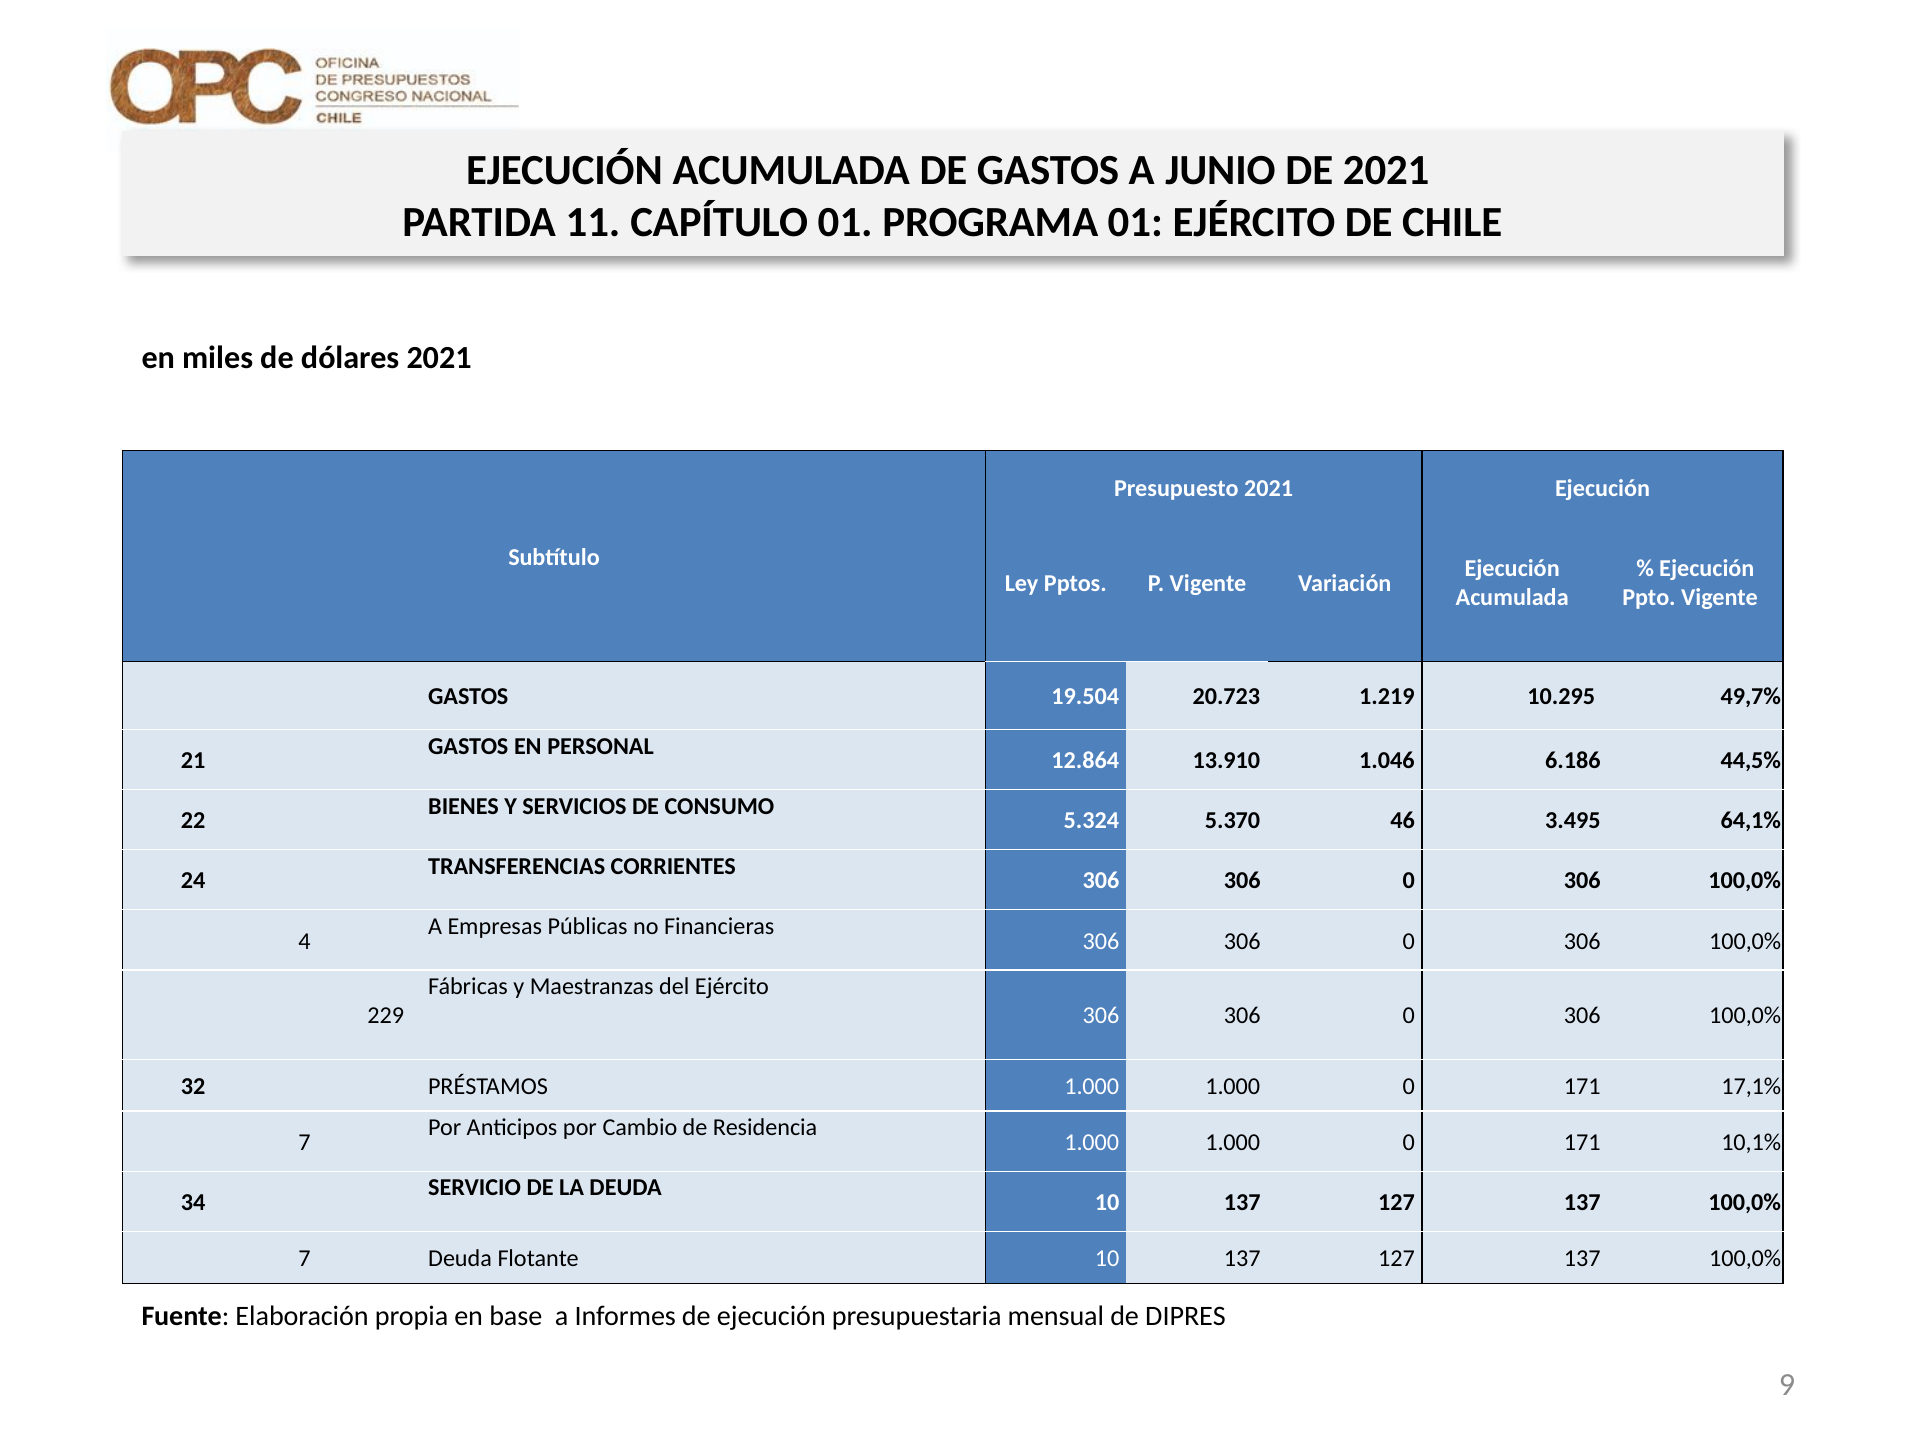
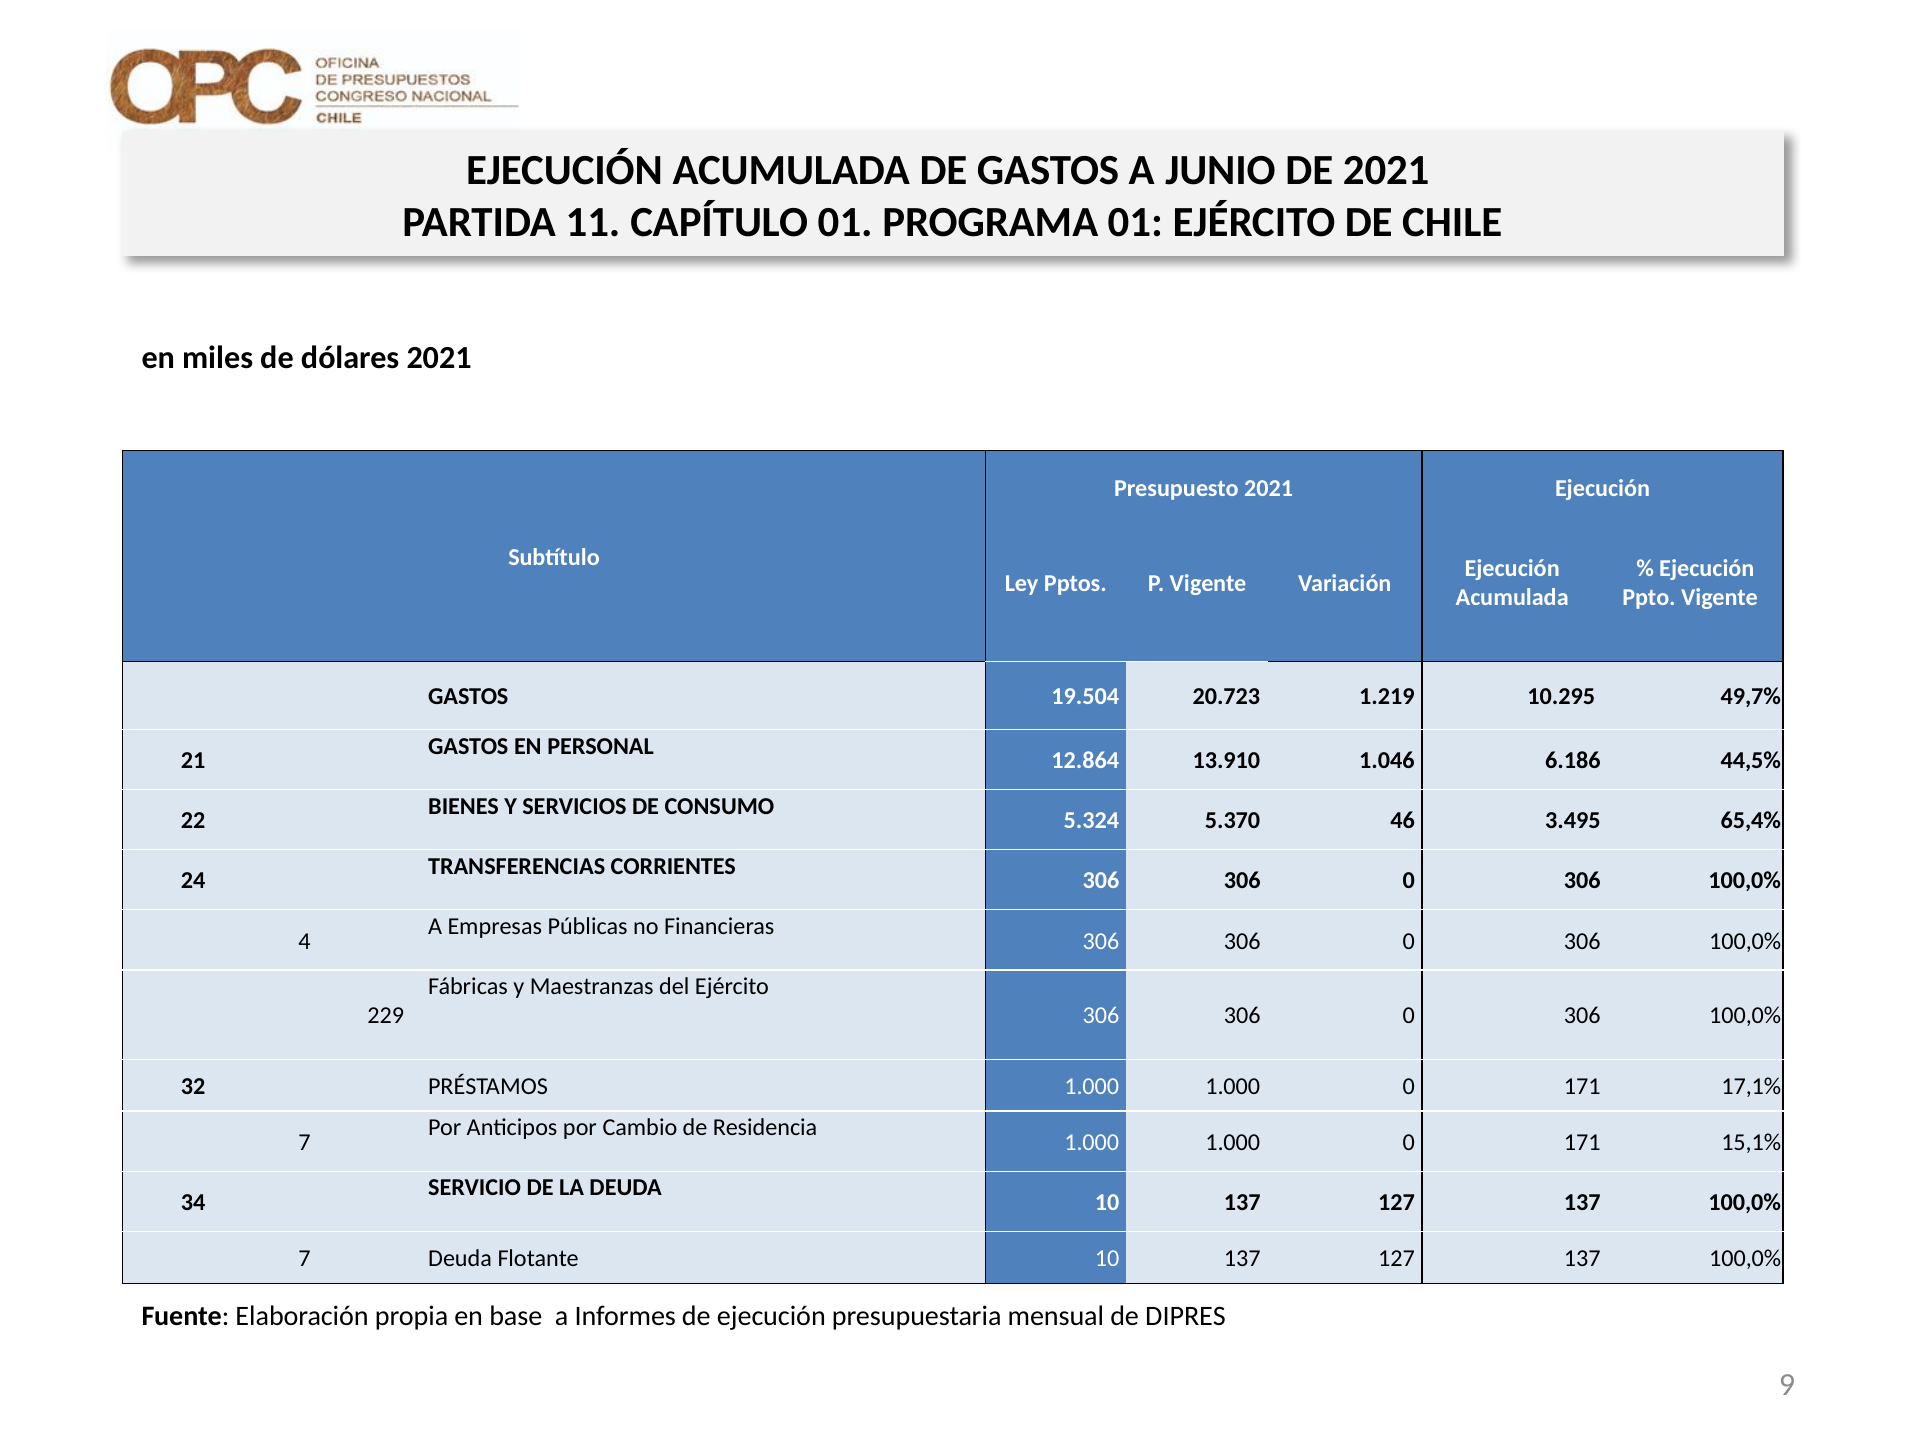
64,1%: 64,1% -> 65,4% (1751, 821)
10,1%: 10,1% -> 15,1% (1751, 1142)
